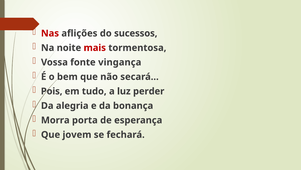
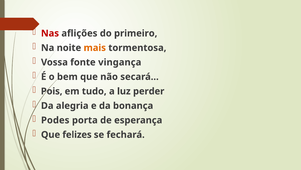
sucessos: sucessos -> primeiro (136, 33)
mais colour: red -> orange (95, 48)
Morra: Morra -> Podes (55, 120)
jovem: jovem -> felizes (77, 134)
